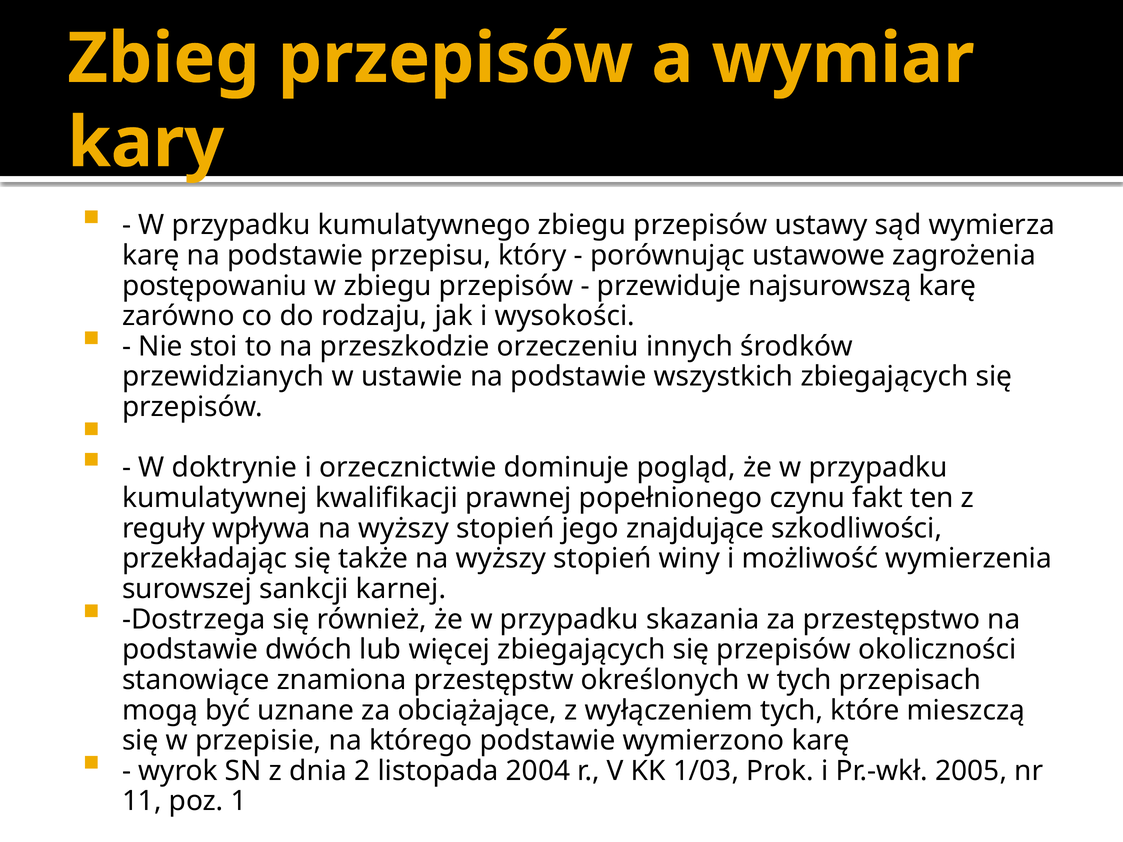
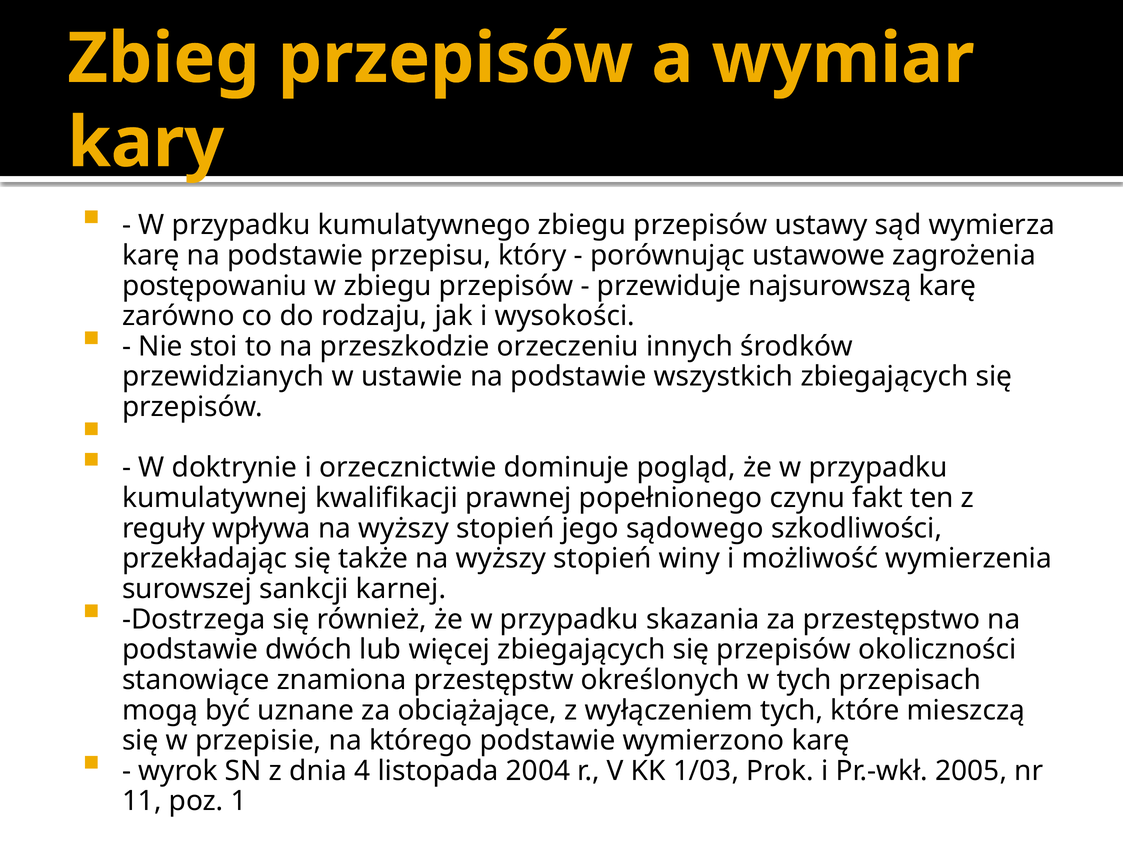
znajdujące: znajdujące -> sądowego (695, 528)
2: 2 -> 4 (362, 771)
